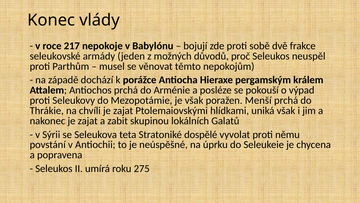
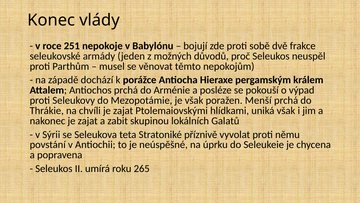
217: 217 -> 251 (72, 46)
dospělé: dospělé -> příznivě (201, 134)
275: 275 -> 265 (142, 168)
